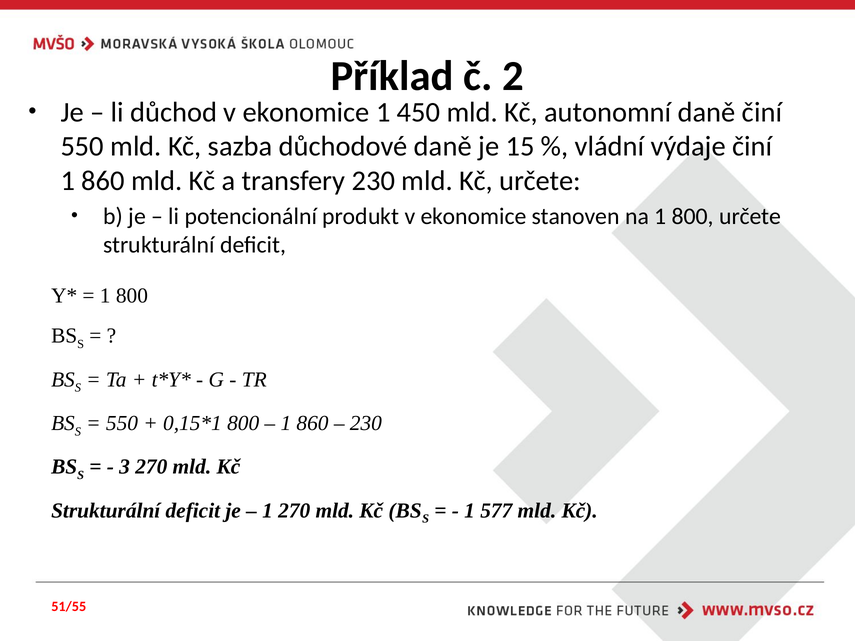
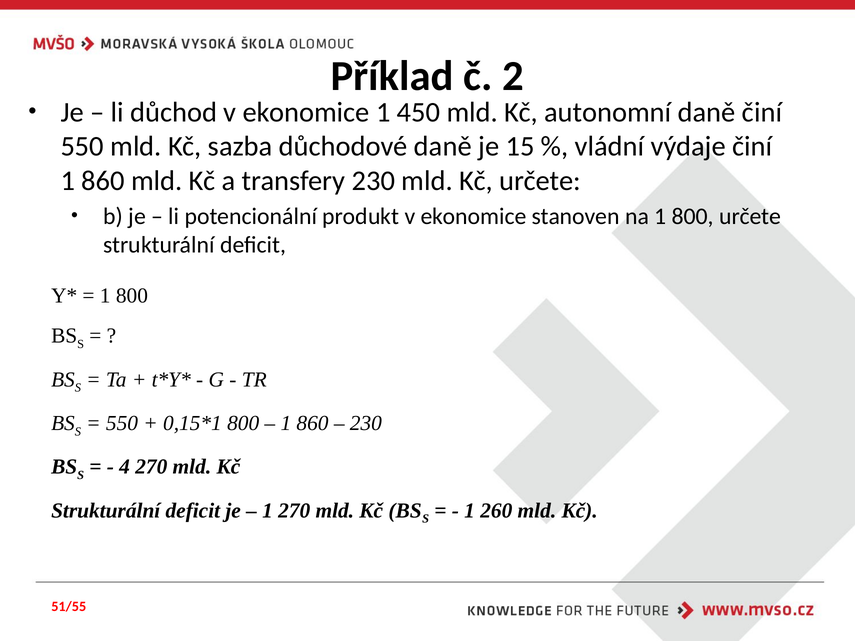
3: 3 -> 4 (125, 467)
577: 577 -> 260 (496, 511)
